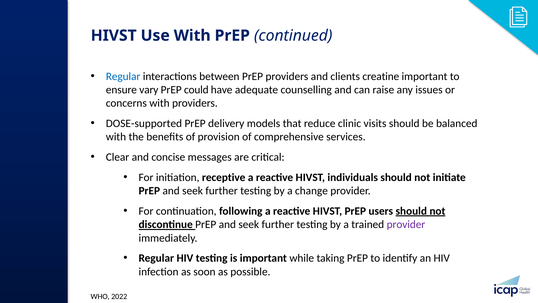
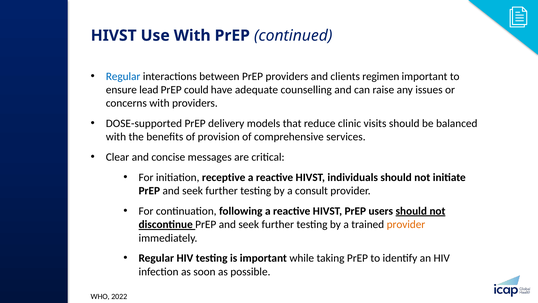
creatine: creatine -> regimen (381, 76)
vary: vary -> lead (149, 90)
change: change -> consult (311, 191)
provider colour: purple -> orange (406, 224)
